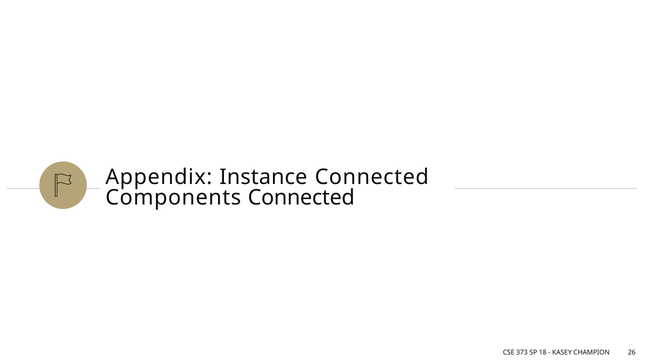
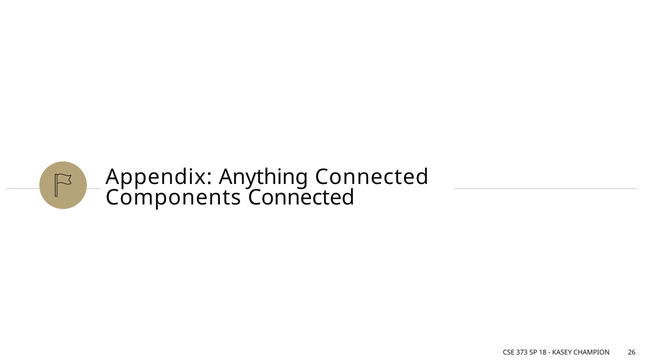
Instance: Instance -> Anything (264, 177)
